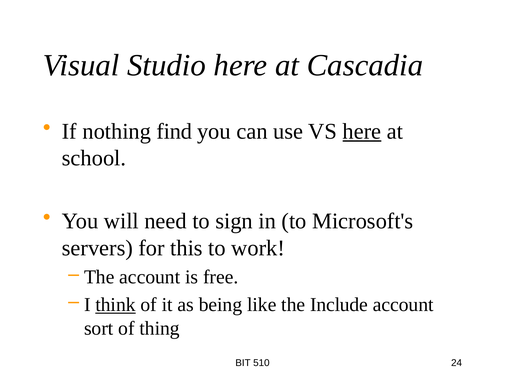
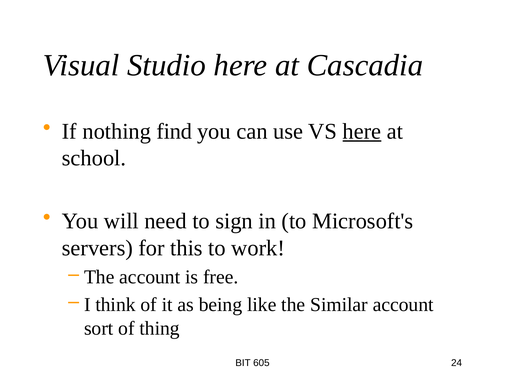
think underline: present -> none (116, 304)
Include: Include -> Similar (339, 304)
510: 510 -> 605 (261, 363)
